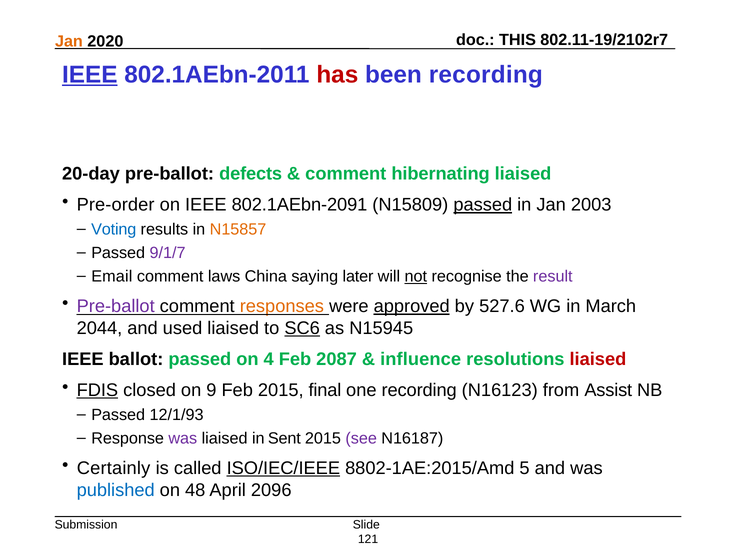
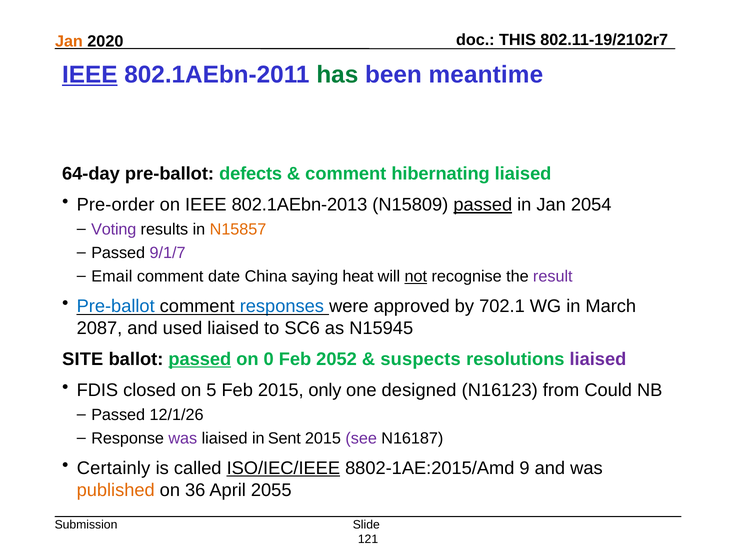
has colour: red -> green (337, 75)
been recording: recording -> meantime (486, 75)
20-day: 20-day -> 64-day (91, 174)
802.1AEbn-2091: 802.1AEbn-2091 -> 802.1AEbn-2013 (300, 205)
2003: 2003 -> 2054 (591, 205)
Voting colour: blue -> purple (114, 230)
laws: laws -> date (224, 277)
later: later -> heat (358, 277)
Pre-ballot colour: purple -> blue (116, 307)
responses colour: orange -> blue (282, 307)
approved underline: present -> none (412, 307)
527.6: 527.6 -> 702.1 (502, 307)
2044: 2044 -> 2087 (99, 329)
SC6 underline: present -> none (302, 329)
IEEE: IEEE -> SITE (83, 360)
passed underline: none -> present (200, 360)
4: 4 -> 0 (269, 360)
2087: 2087 -> 2052 (337, 360)
influence: influence -> suspects (421, 360)
liaised colour: red -> purple (598, 360)
FDIS underline: present -> none (97, 391)
9: 9 -> 5 (211, 391)
final: final -> only (325, 391)
one recording: recording -> designed (419, 391)
Assist: Assist -> Could (608, 391)
12/1/93: 12/1/93 -> 12/1/26 (177, 415)
5: 5 -> 9 (525, 469)
published colour: blue -> orange (116, 491)
48: 48 -> 36 (195, 491)
2096: 2096 -> 2055 (271, 491)
